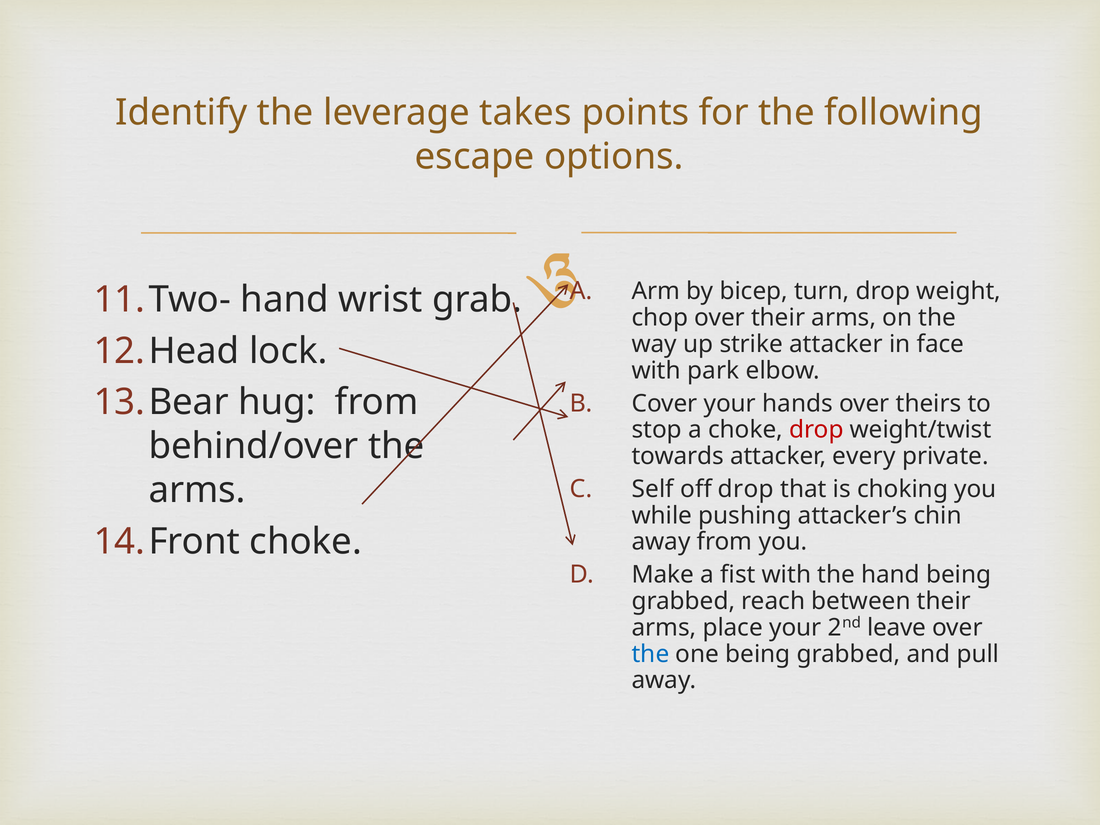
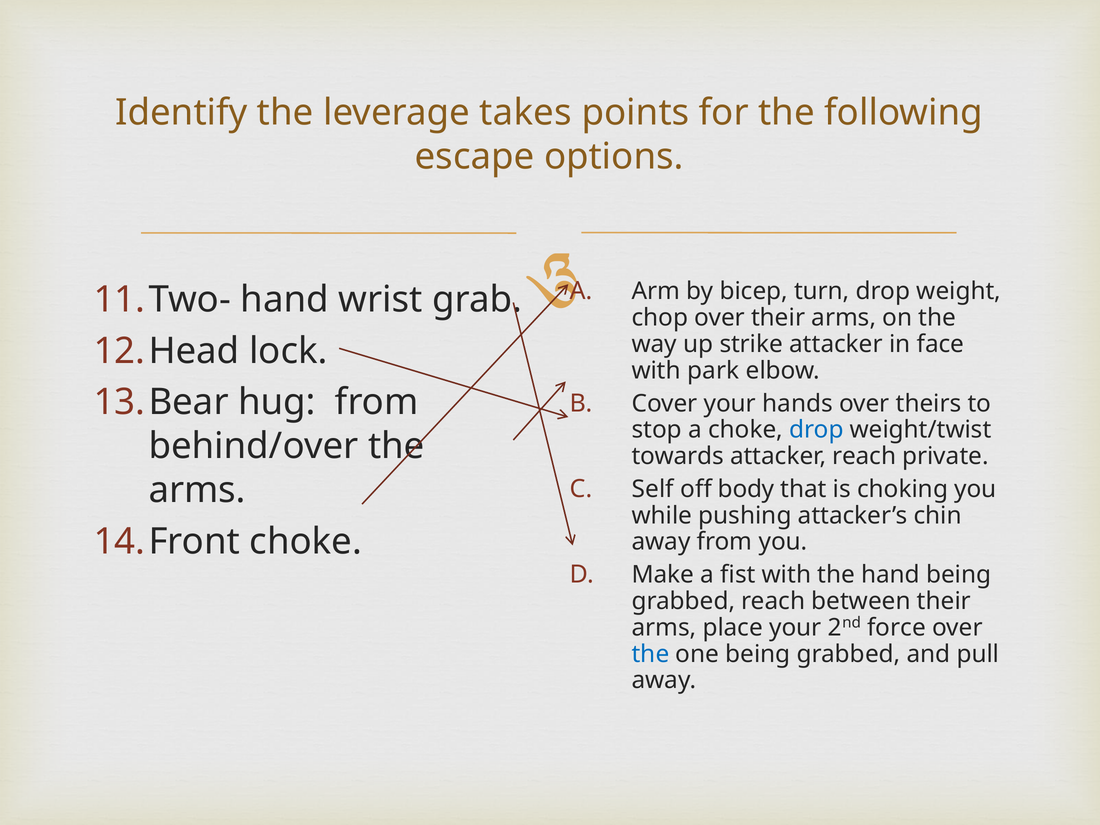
drop colour: red -> blue (816, 430)
attacker every: every -> reach (864, 456)
off drop: drop -> body (746, 489)
leave: leave -> force (896, 628)
